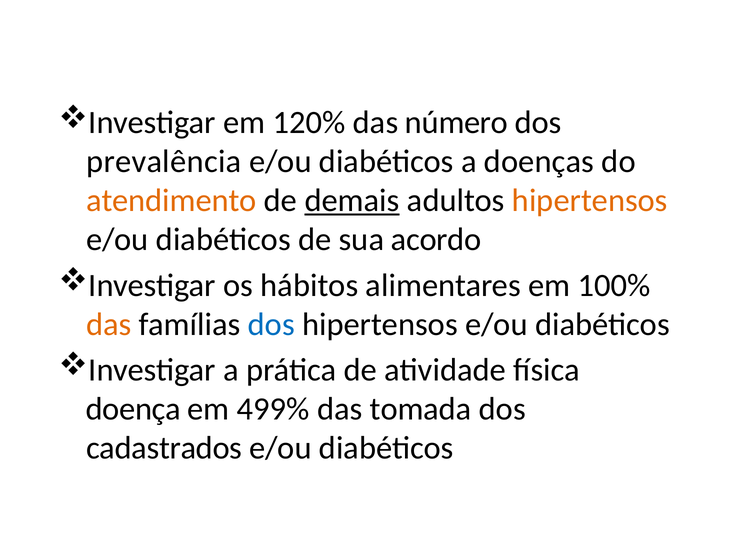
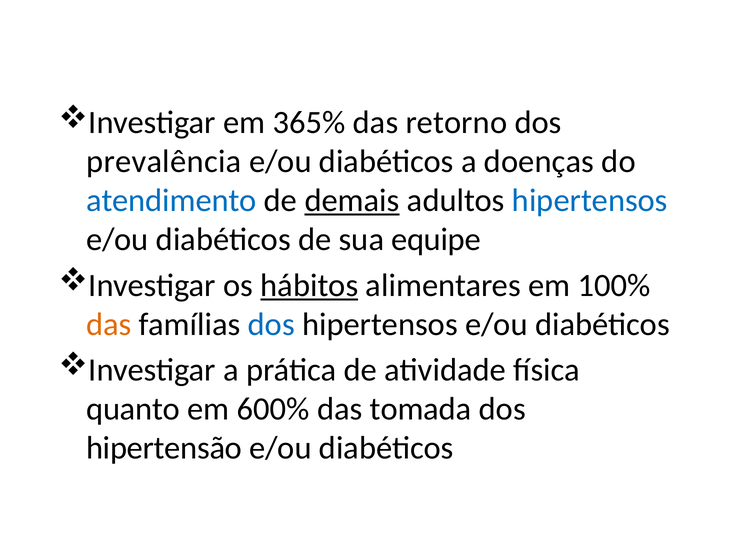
120%: 120% -> 365% (309, 123)
número: número -> retorno (456, 123)
atendimento colour: orange -> blue (171, 201)
hipertensos colour: orange -> blue (590, 201)
acordo: acordo -> equipe (436, 240)
hábitos underline: none -> present (309, 285)
doença: doença -> quanto (133, 409)
499%: 499% -> 600% (273, 409)
cadastrados: cadastrados -> hipertensão (164, 448)
